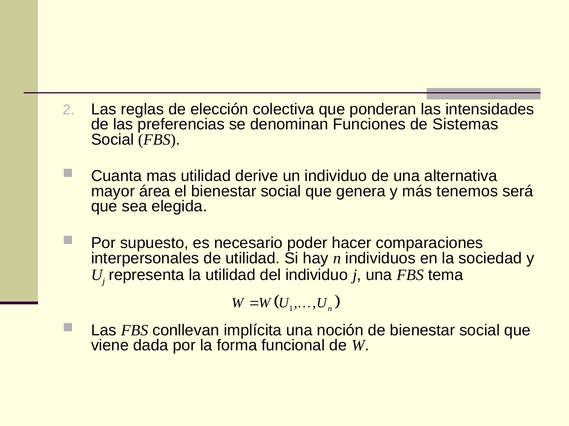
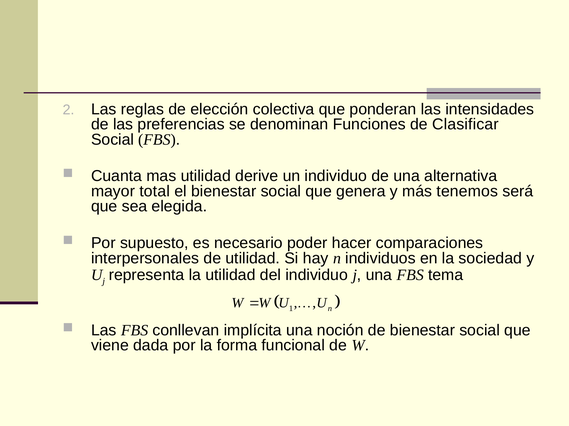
Sistemas: Sistemas -> Clasificar (465, 125)
área: área -> total (155, 192)
